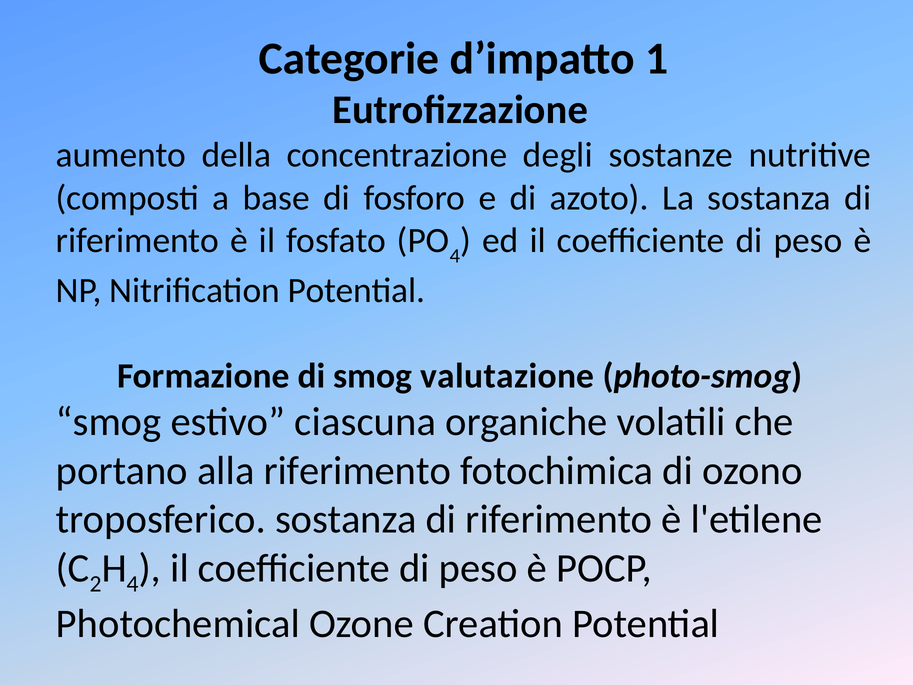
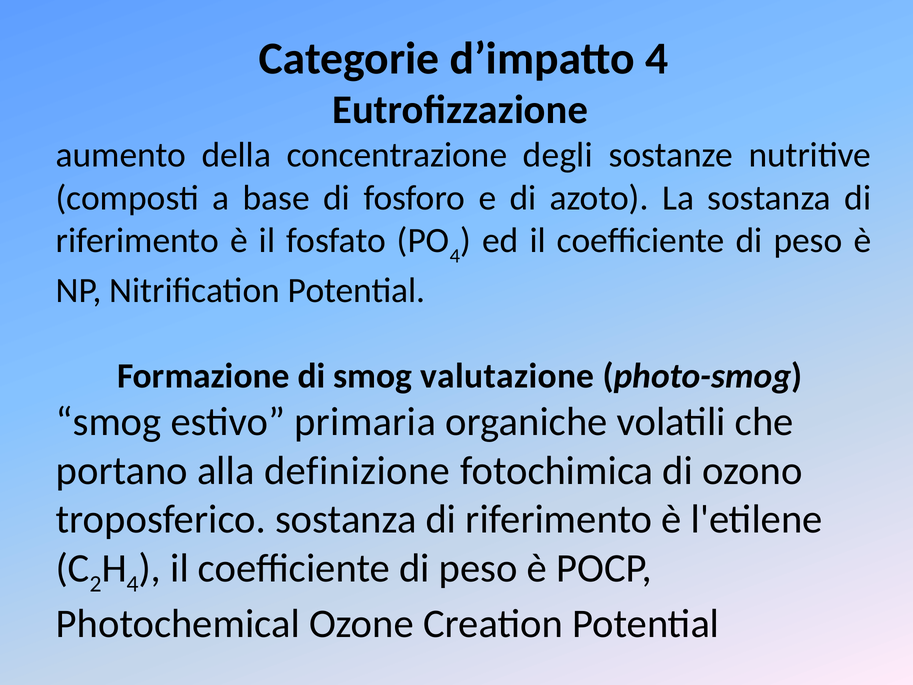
d’impatto 1: 1 -> 4 (657, 58)
ciascuna: ciascuna -> primaria (365, 422)
alla riferimento: riferimento -> definizione (357, 471)
